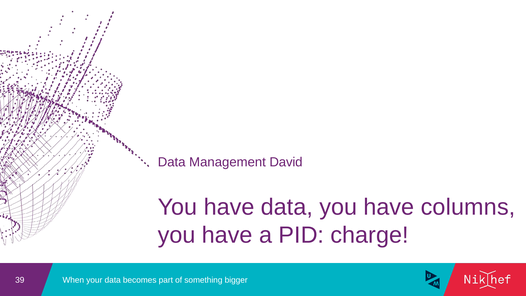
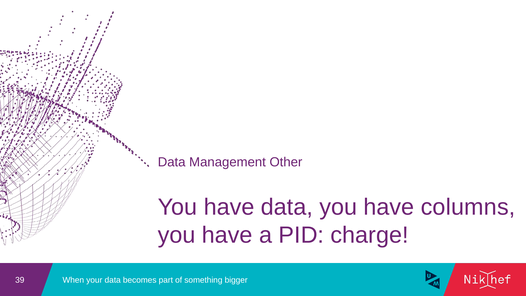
David: David -> Other (286, 162)
